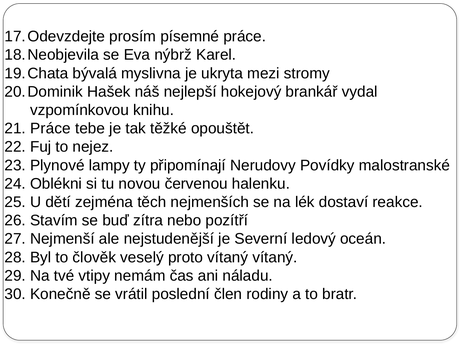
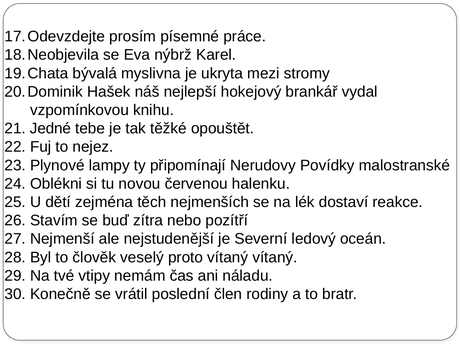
21 Práce: Práce -> Jedné (51, 129)
